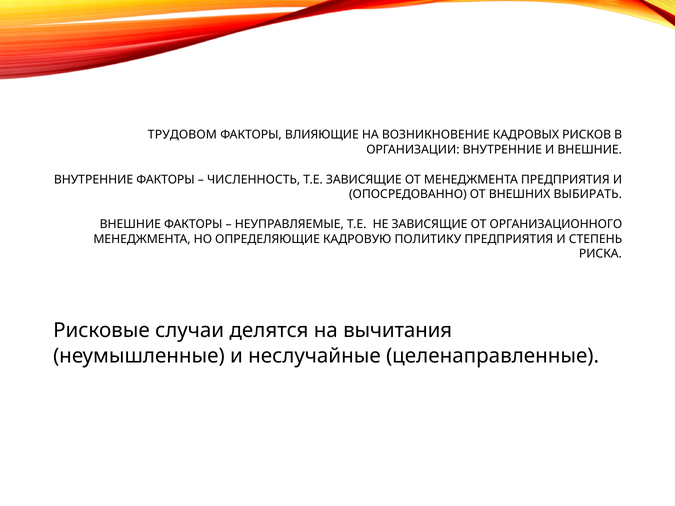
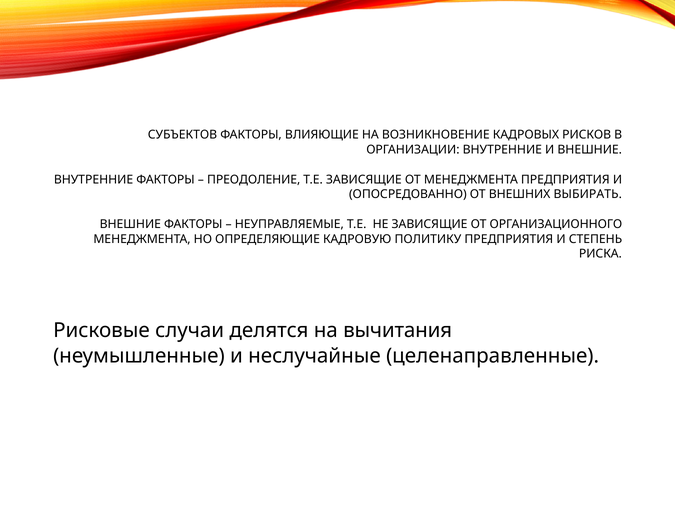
ТРУДОВОМ: ТРУДОВОМ -> СУБЪЕКТОВ (182, 135)
ЧИСЛЕННОСТЬ: ЧИСЛЕННОСТЬ -> ПРЕОДОЛЕНИЕ (254, 180)
